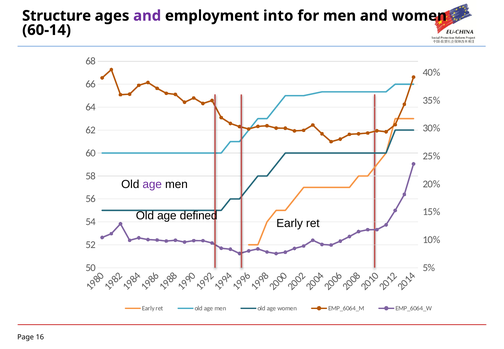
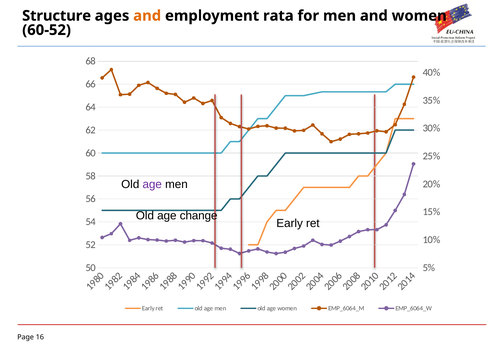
and colour: purple -> orange (147, 16)
into: into -> rata (278, 16)
60-14: 60-14 -> 60-52 (47, 30)
defined: defined -> change (199, 216)
